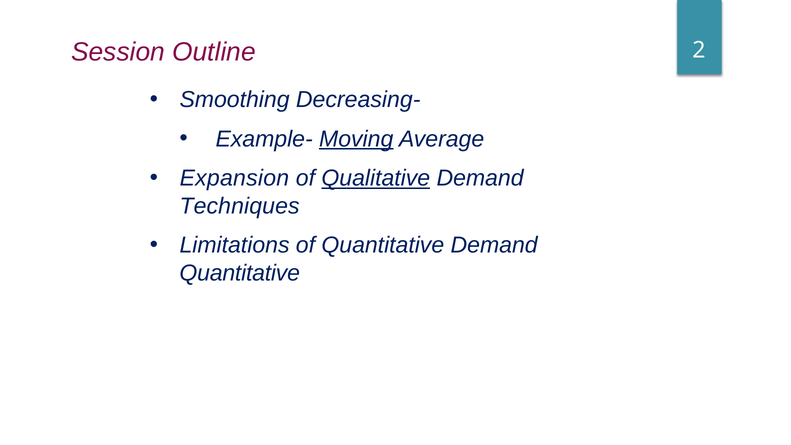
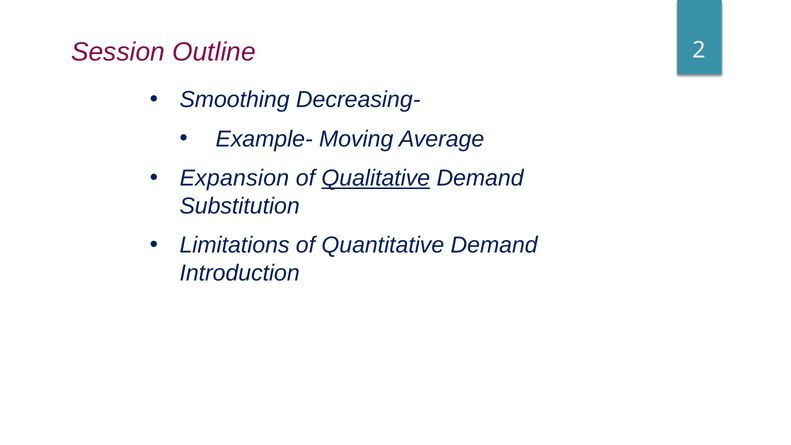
Moving underline: present -> none (356, 139)
Techniques: Techniques -> Substitution (240, 206)
Quantitative: Quantitative -> Introduction (240, 273)
